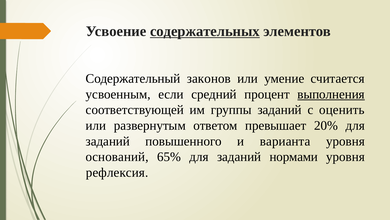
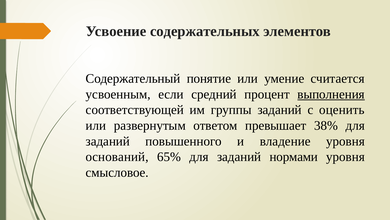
содержательных underline: present -> none (205, 31)
законов: законов -> понятие (209, 78)
20%: 20% -> 38% (326, 125)
варианта: варианта -> владение (285, 141)
рефлексия: рефлексия -> смысловое (117, 172)
